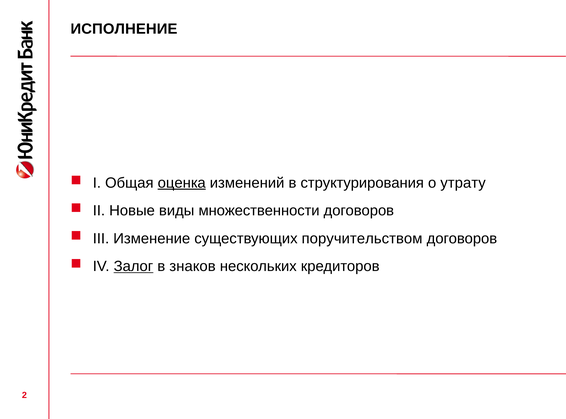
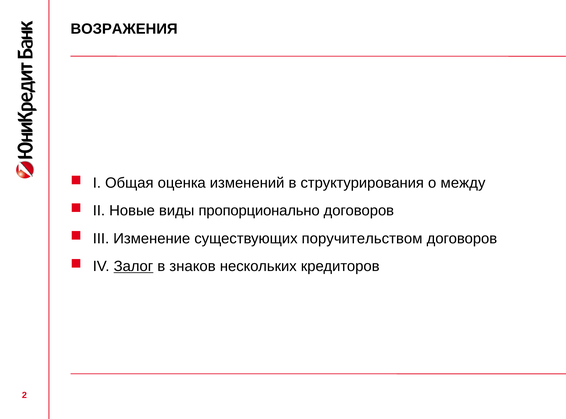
ИСПОЛНЕНИЕ: ИСПОЛНЕНИЕ -> ВОЗРАЖЕНИЯ (124, 29)
оценка underline: present -> none (182, 183)
утрату: утрату -> между (463, 183)
множественности: множественности -> пропорционально (259, 211)
